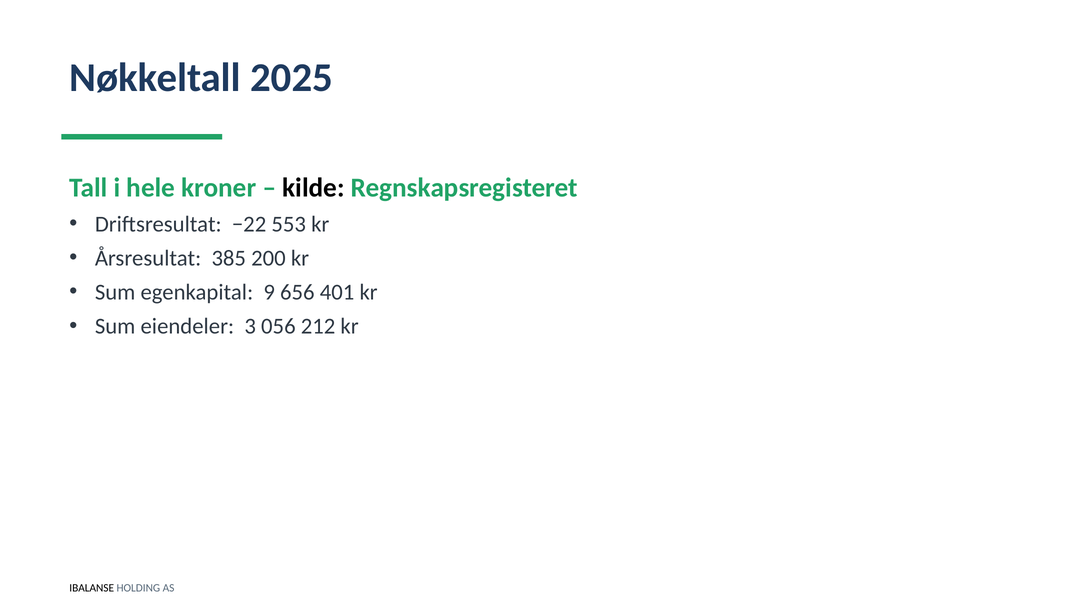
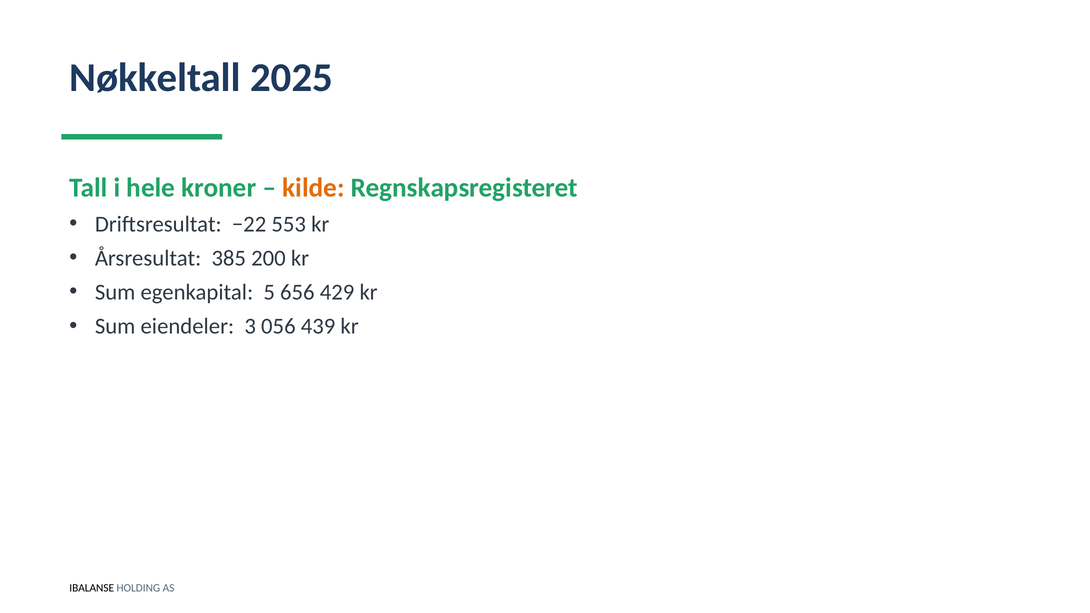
kilde colour: black -> orange (313, 188)
9: 9 -> 5 (269, 292)
401: 401 -> 429 (337, 292)
212: 212 -> 439 (318, 326)
